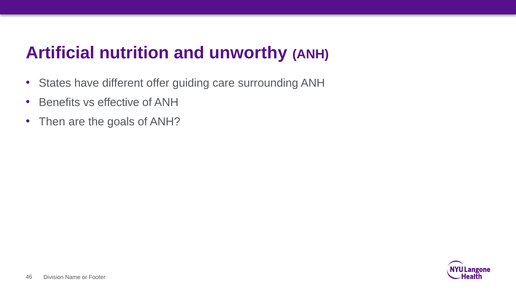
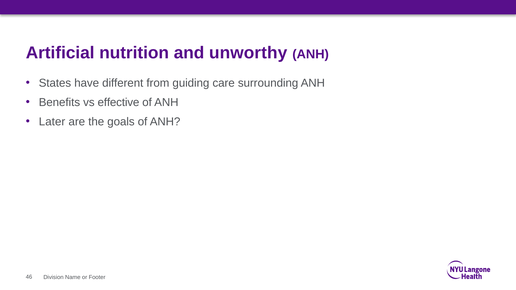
offer: offer -> from (158, 83)
Then: Then -> Later (52, 122)
